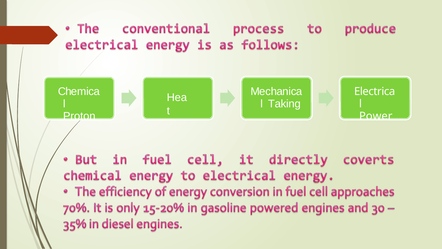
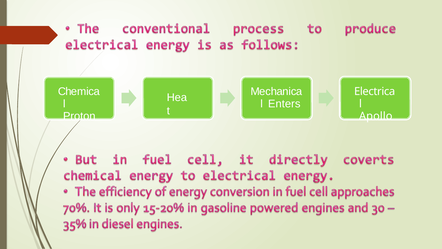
Taking: Taking -> Enters (284, 104)
Power: Power -> Apollo (376, 116)
